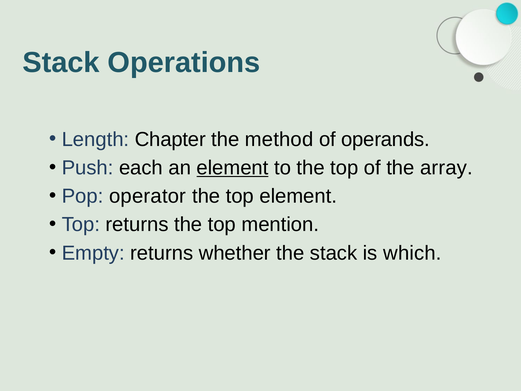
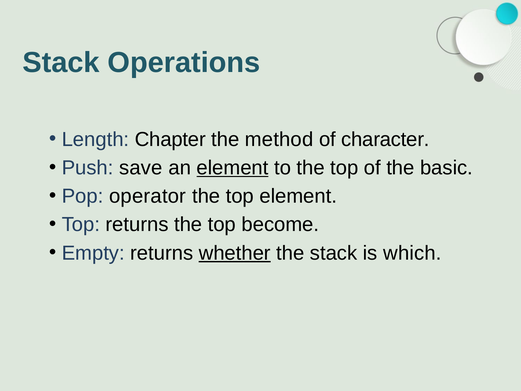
operands: operands -> character (385, 139)
each: each -> save (141, 168)
array: array -> basic (446, 168)
mention: mention -> become (280, 224)
whether underline: none -> present (235, 253)
